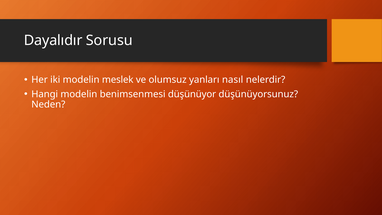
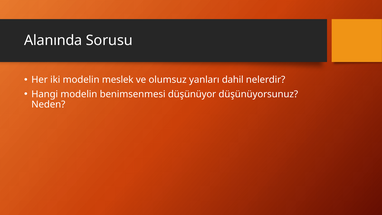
Dayalıdır: Dayalıdır -> Alanında (53, 40)
nasıl: nasıl -> dahil (233, 80)
